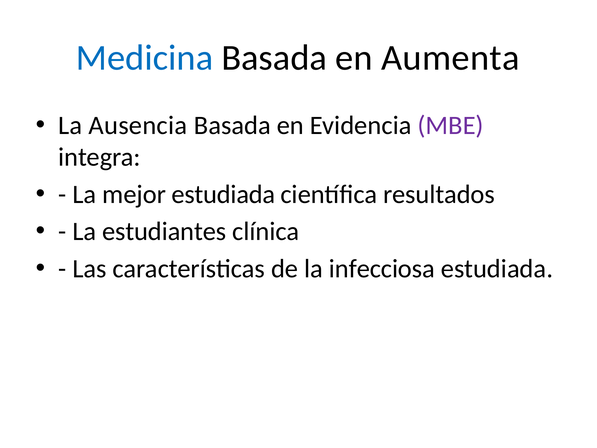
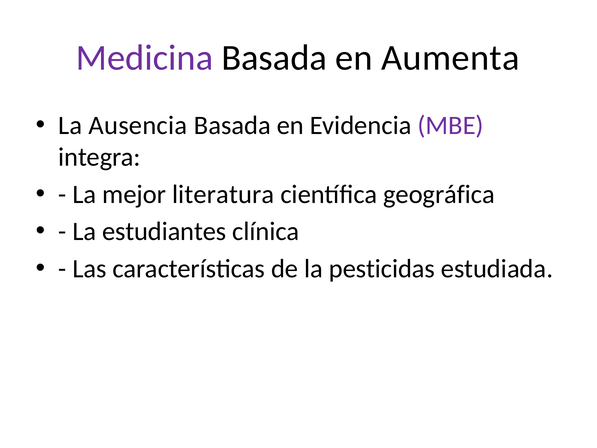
Medicina colour: blue -> purple (145, 58)
mejor estudiada: estudiada -> literatura (223, 194)
resultados: resultados -> geográfica (439, 194)
infecciosa: infecciosa -> pesticidas (382, 269)
